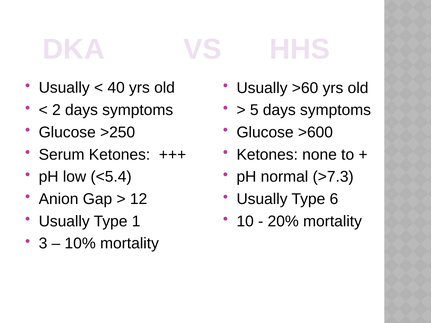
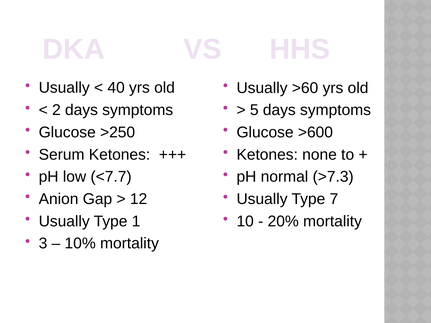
<5.4: <5.4 -> <7.7 (111, 177)
6: 6 -> 7 (334, 199)
